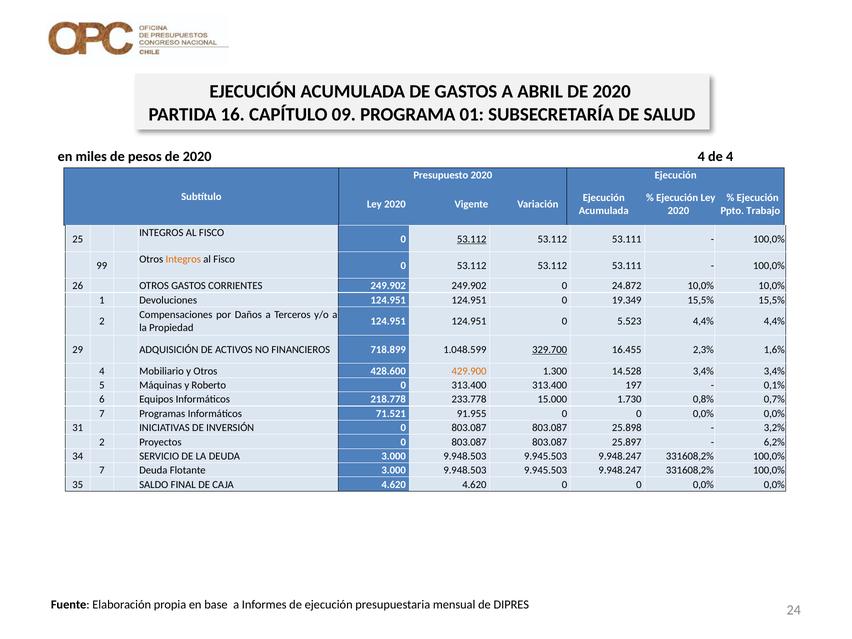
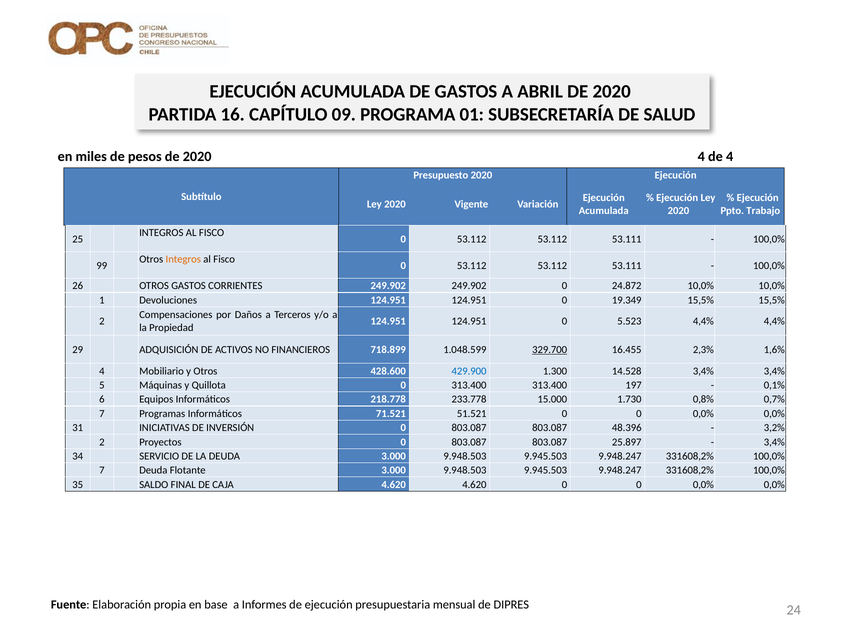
53.112 underline: present -> none (472, 239)
429.900 colour: orange -> blue (469, 371)
Roberto: Roberto -> Quillota (209, 385)
91.955: 91.955 -> 51.521 (472, 414)
25.898: 25.898 -> 48.396 (627, 428)
6,2%: 6,2% -> 3,4% (774, 442)
